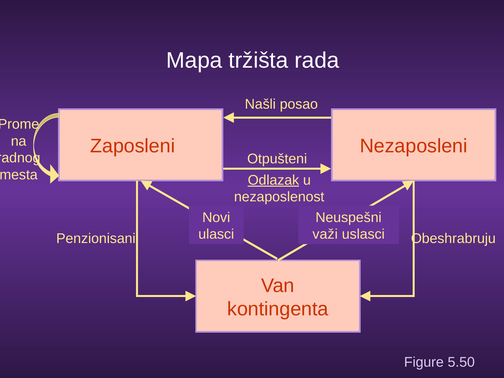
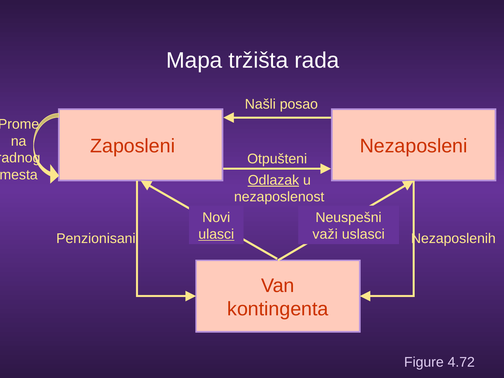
ulasci underline: none -> present (216, 234)
Obeshrabruju: Obeshrabruju -> Nezaposlenih (453, 239)
5.50: 5.50 -> 4.72 (461, 362)
